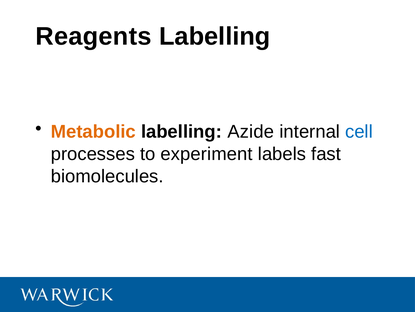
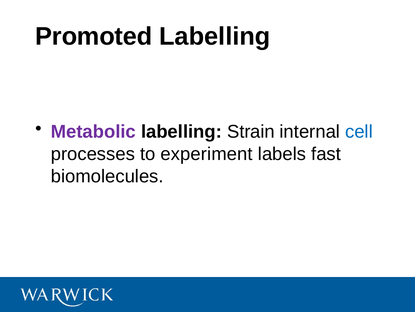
Reagents: Reagents -> Promoted (94, 36)
Metabolic colour: orange -> purple (93, 132)
Azide: Azide -> Strain (251, 132)
